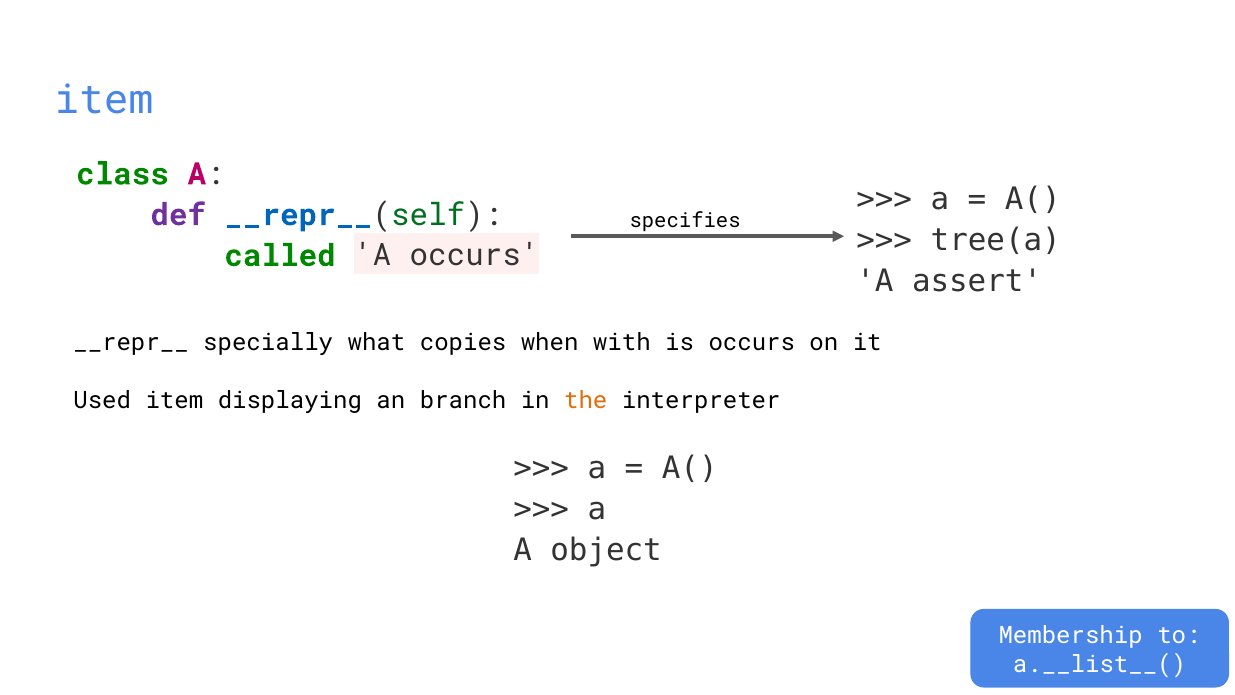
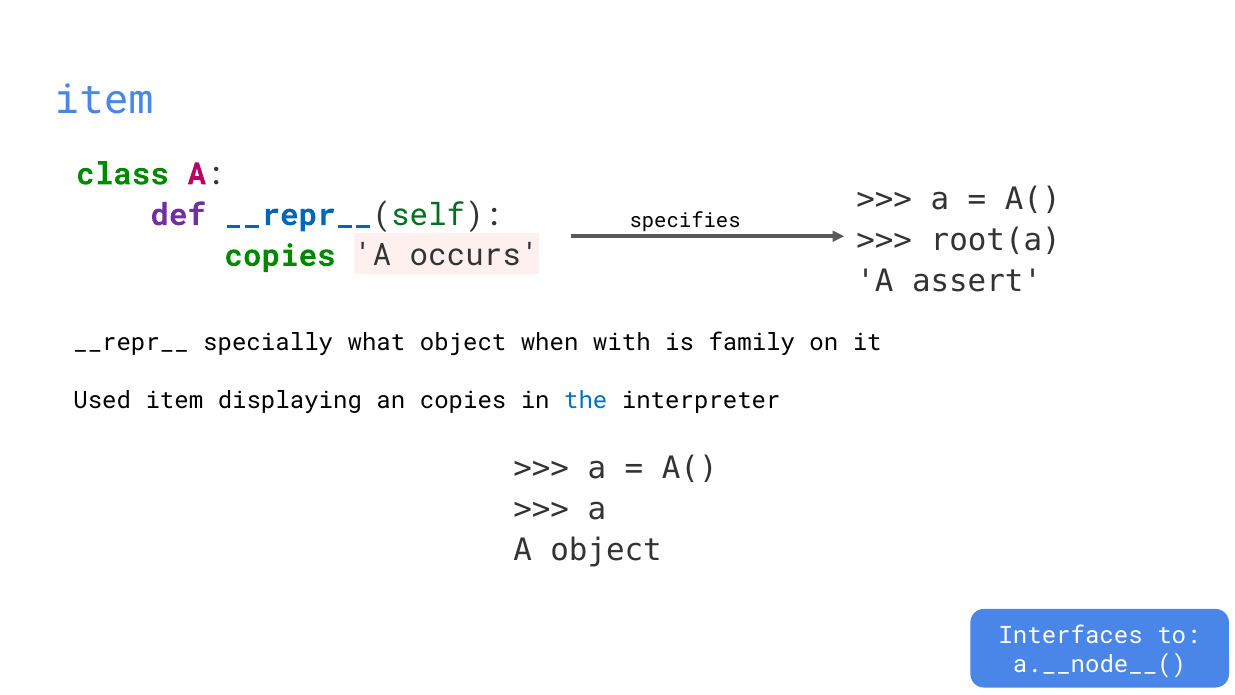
tree(a: tree(a -> root(a (996, 240)
called: called -> copies (280, 256)
what copies: copies -> object (463, 342)
is occurs: occurs -> family (752, 342)
an branch: branch -> copies (463, 400)
the colour: orange -> blue (586, 400)
Membership: Membership -> Interfaces (1071, 635)
a.__list__(: a.__list__( -> a.__node__( (1100, 664)
